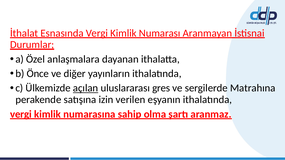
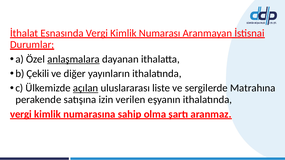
anlaşmalara underline: none -> present (73, 59)
Önce: Önce -> Çekili (38, 74)
gres: gres -> liste (161, 88)
